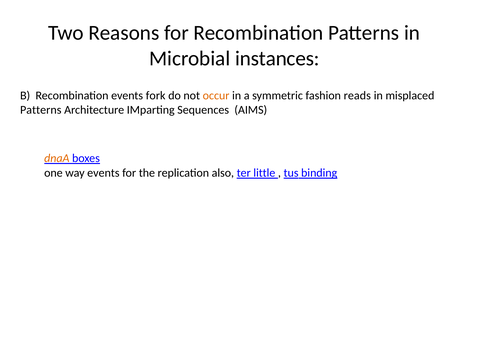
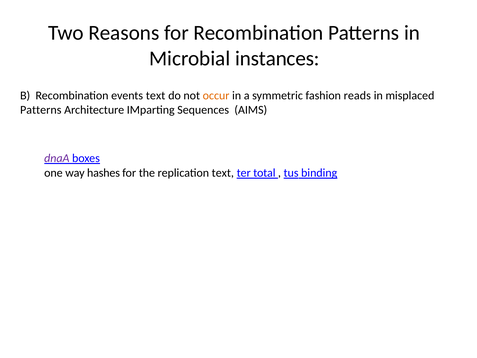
events fork: fork -> text (156, 96)
dnaA colour: orange -> purple (57, 158)
way events: events -> hashes (103, 173)
replication also: also -> text (223, 173)
little: little -> total (264, 173)
